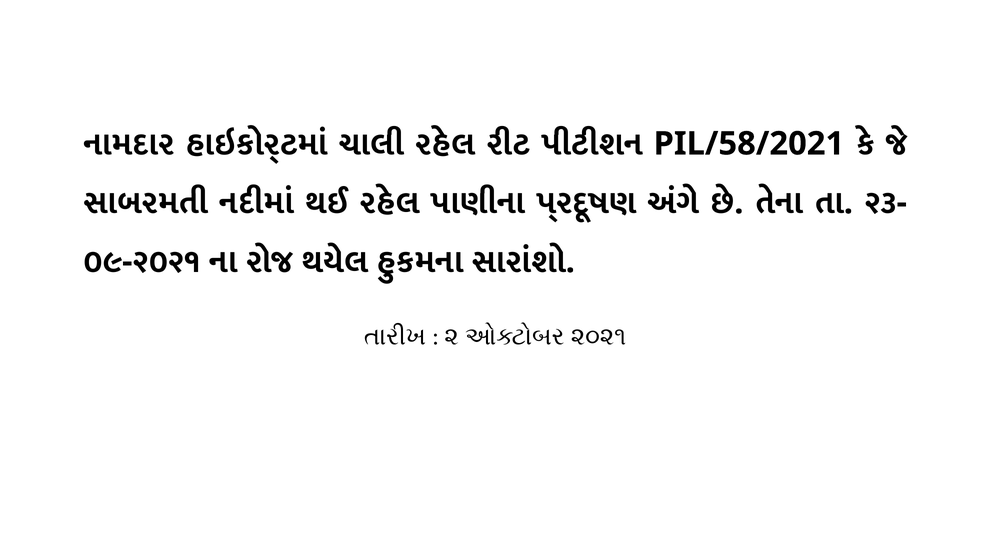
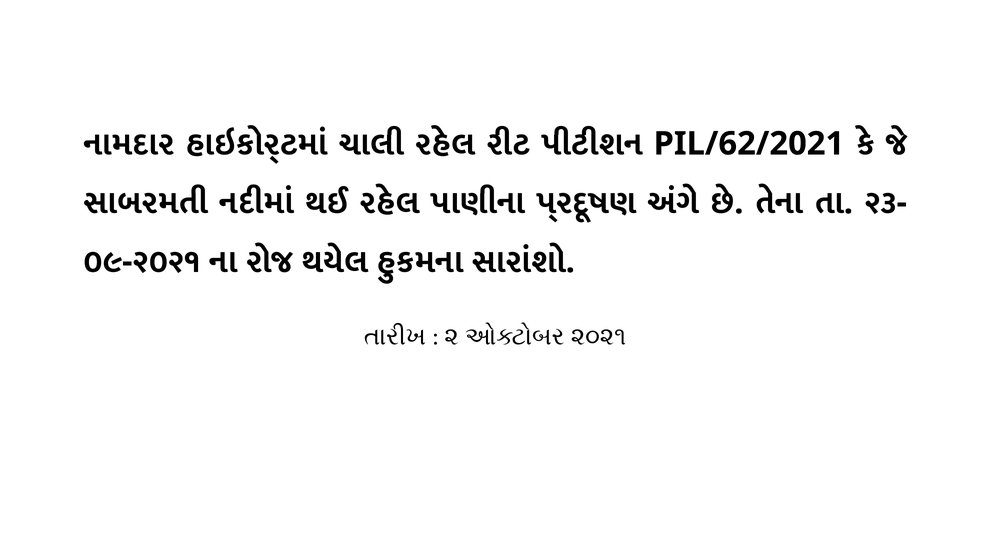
PIL/58/2021: PIL/58/2021 -> PIL/62/2021 (749, 144)
